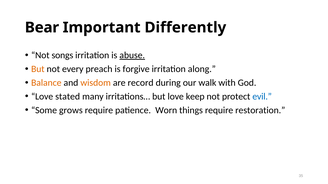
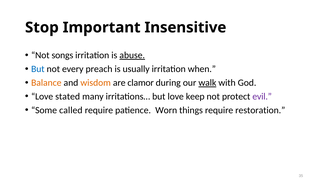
Bear: Bear -> Stop (42, 28)
Differently: Differently -> Insensitive (185, 28)
But colour: orange -> blue (38, 69)
forgive: forgive -> usually (136, 69)
along: along -> when (202, 69)
record: record -> clamor (141, 83)
walk underline: none -> present (207, 83)
evil colour: blue -> purple (262, 97)
grows: grows -> called (71, 110)
